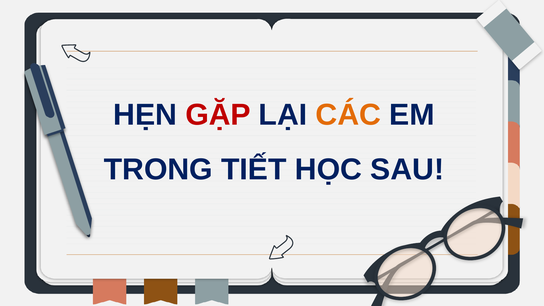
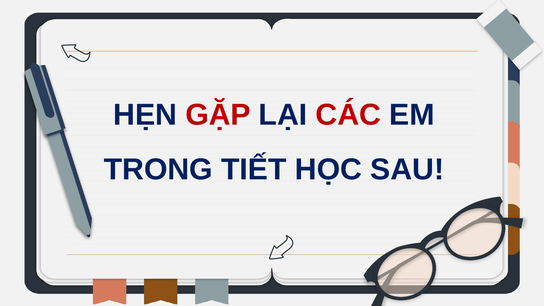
CÁC colour: orange -> red (348, 115)
